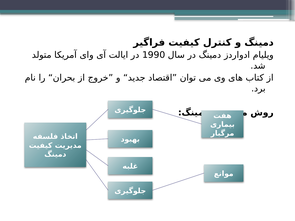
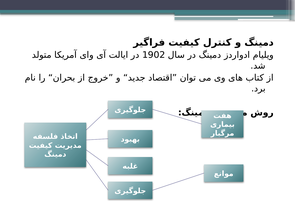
1990: 1990 -> 1902 (154, 55)
